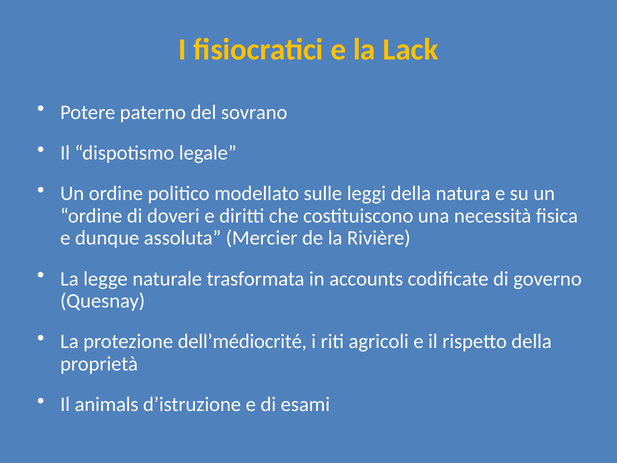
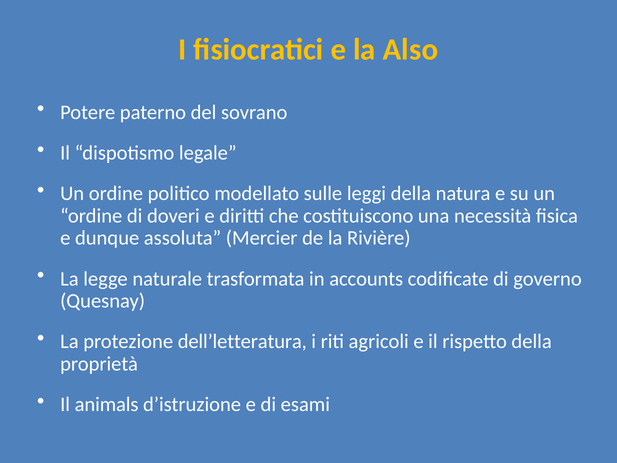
Lack: Lack -> Also (410, 49)
dell’médiocrité: dell’médiocrité -> dell’letteratura (242, 341)
